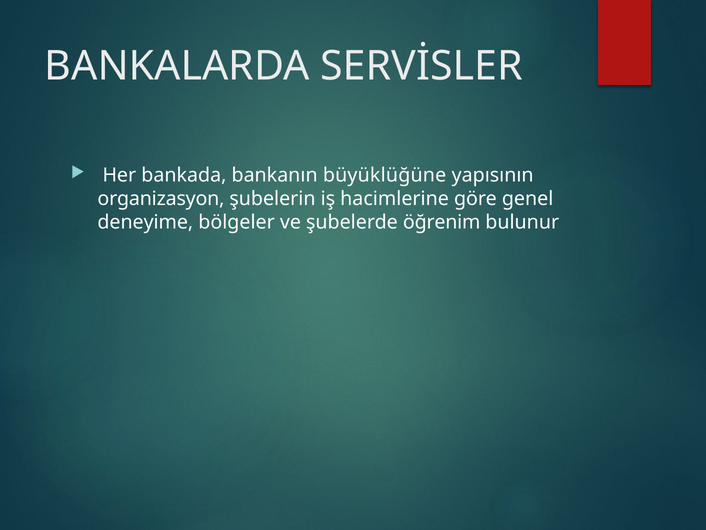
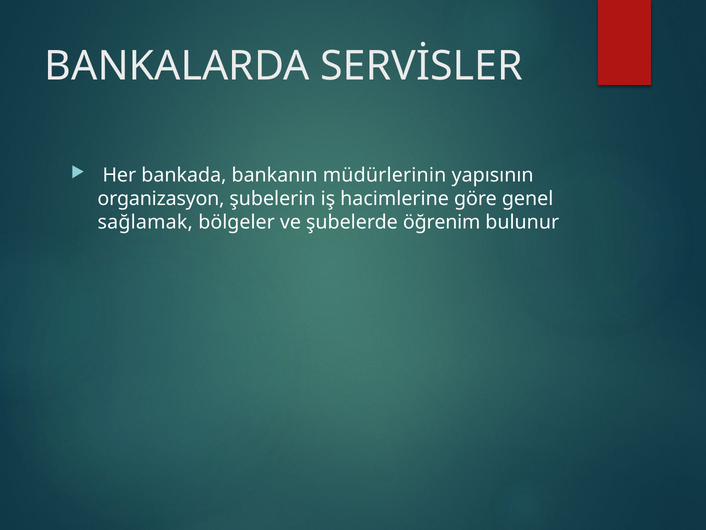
büyüklüğüne: büyüklüğüne -> müdürlerinin (385, 175)
deneyime: deneyime -> sağlamak (145, 222)
